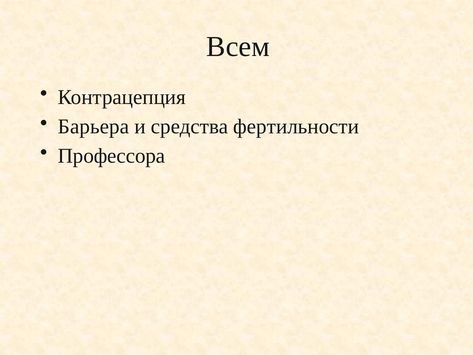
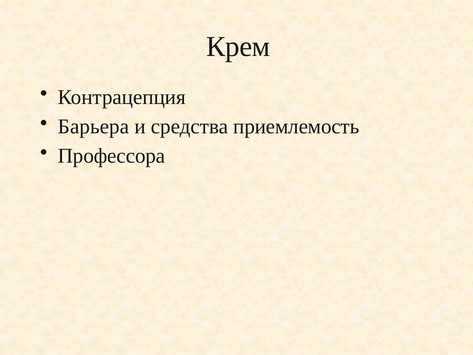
Всем: Всем -> Крем (238, 47)
фертильности: фертильности -> приемлемость (296, 126)
